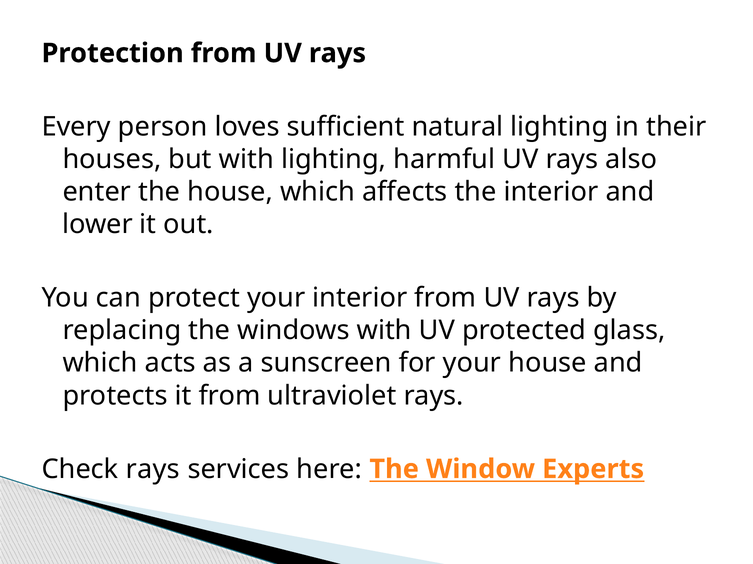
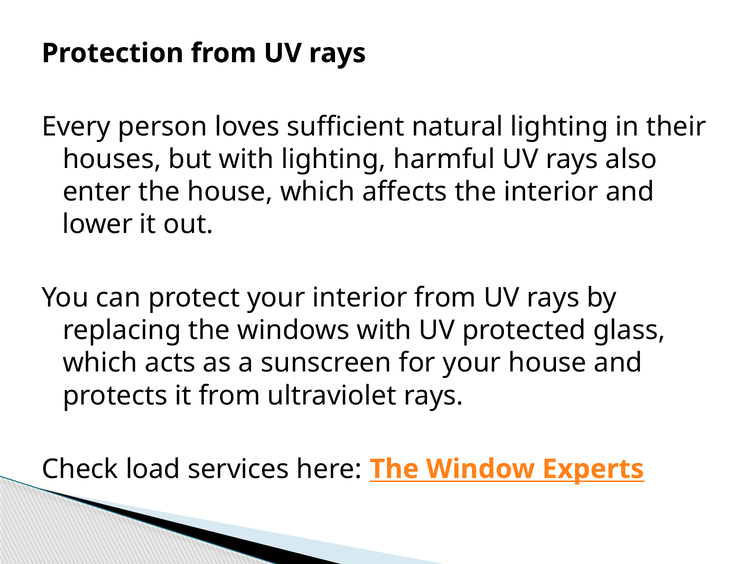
Check rays: rays -> load (153, 470)
